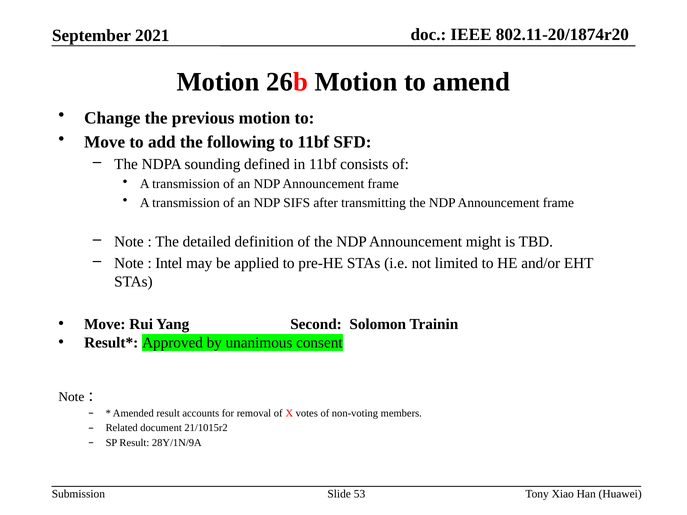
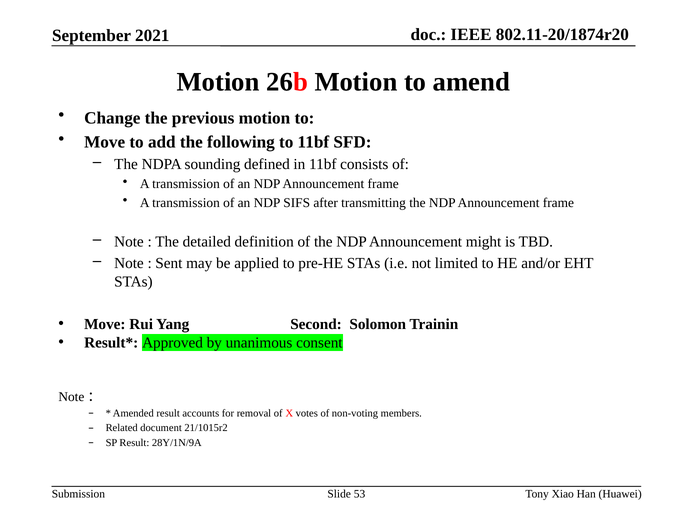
Intel: Intel -> Sent (169, 263)
